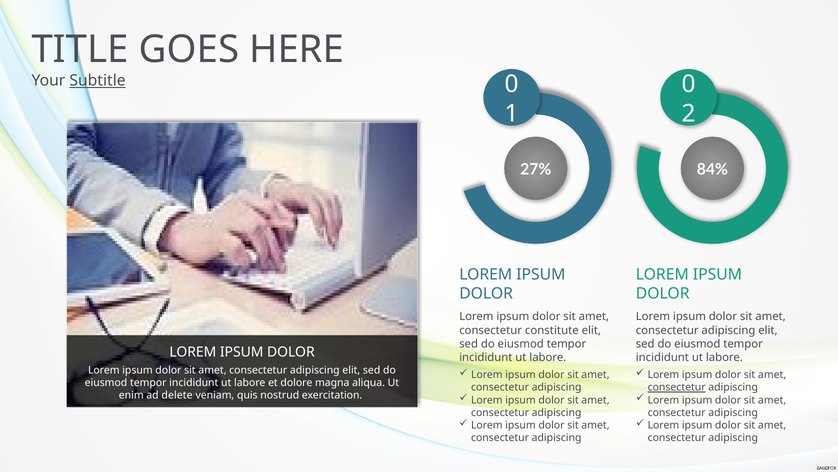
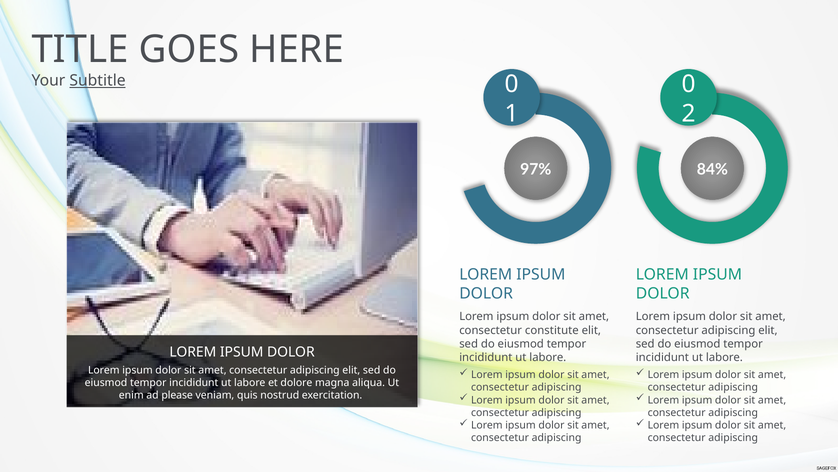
27%: 27% -> 97% (536, 169)
consectetur underline: present -> none (677, 387)
delete: delete -> please (177, 395)
